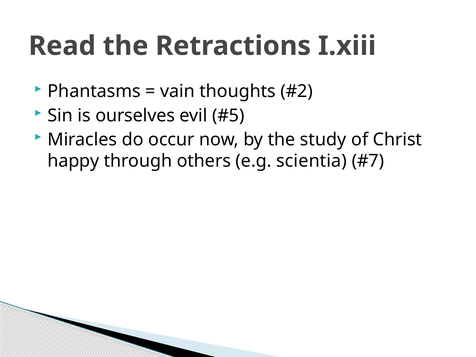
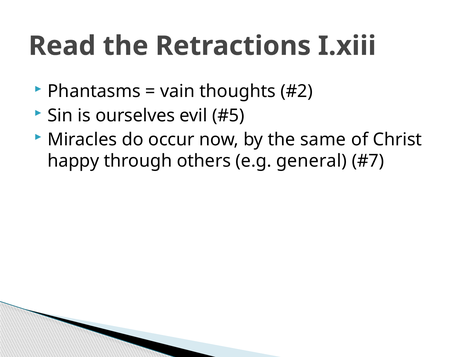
study: study -> same (323, 140)
scientia: scientia -> general (312, 161)
